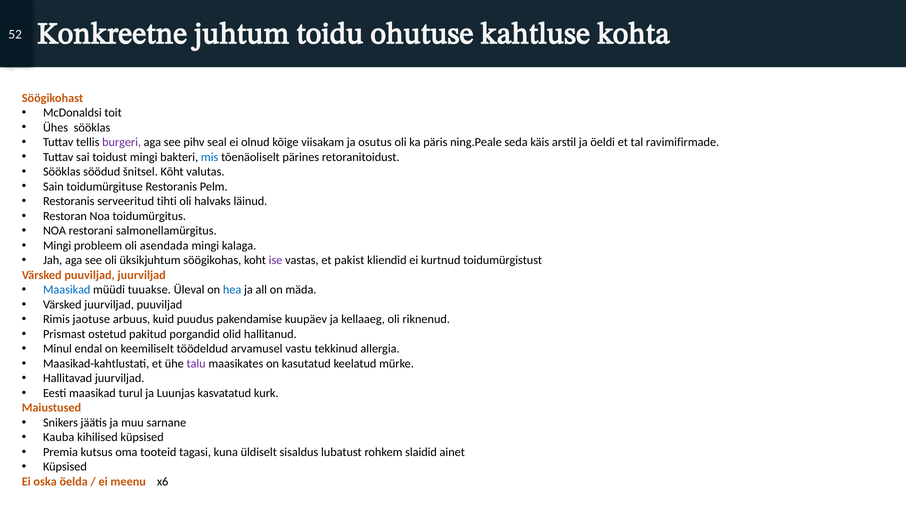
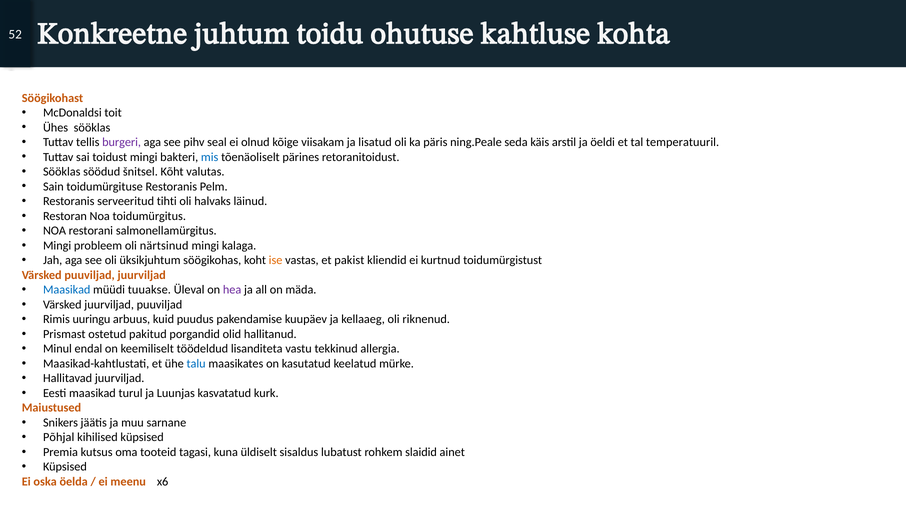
osutus: osutus -> lisatud (375, 142)
ravimifirmade: ravimifirmade -> temperatuuril (683, 142)
asendada: asendada -> närtsinud (164, 245)
ise colour: purple -> orange (276, 260)
hea colour: blue -> purple (232, 290)
jaotuse: jaotuse -> uuringu (91, 319)
arvamusel: arvamusel -> lisanditeta (257, 349)
talu colour: purple -> blue (196, 363)
Kauba: Kauba -> Põhjal (59, 437)
